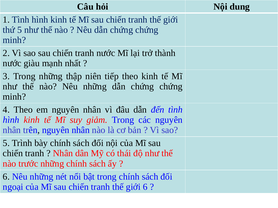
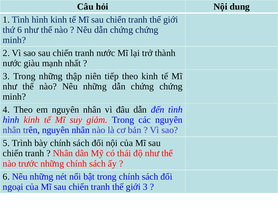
thứ 5: 5 -> 6 (20, 30)
giới 6: 6 -> 3 (145, 187)
